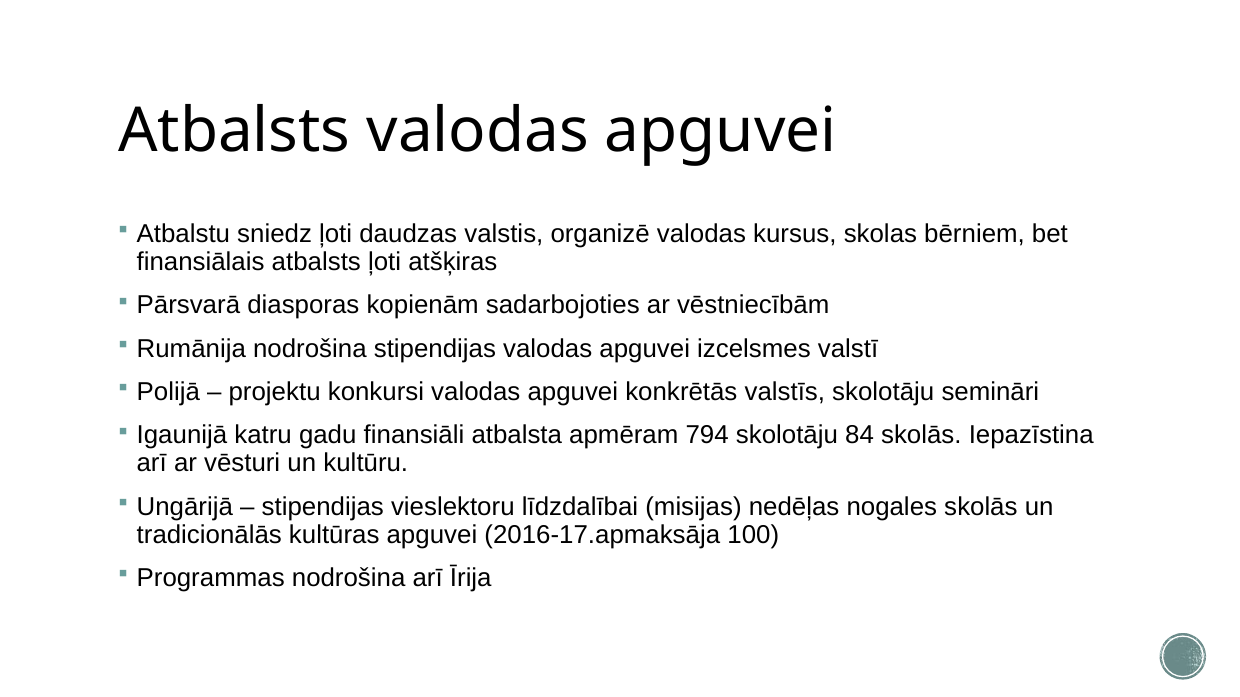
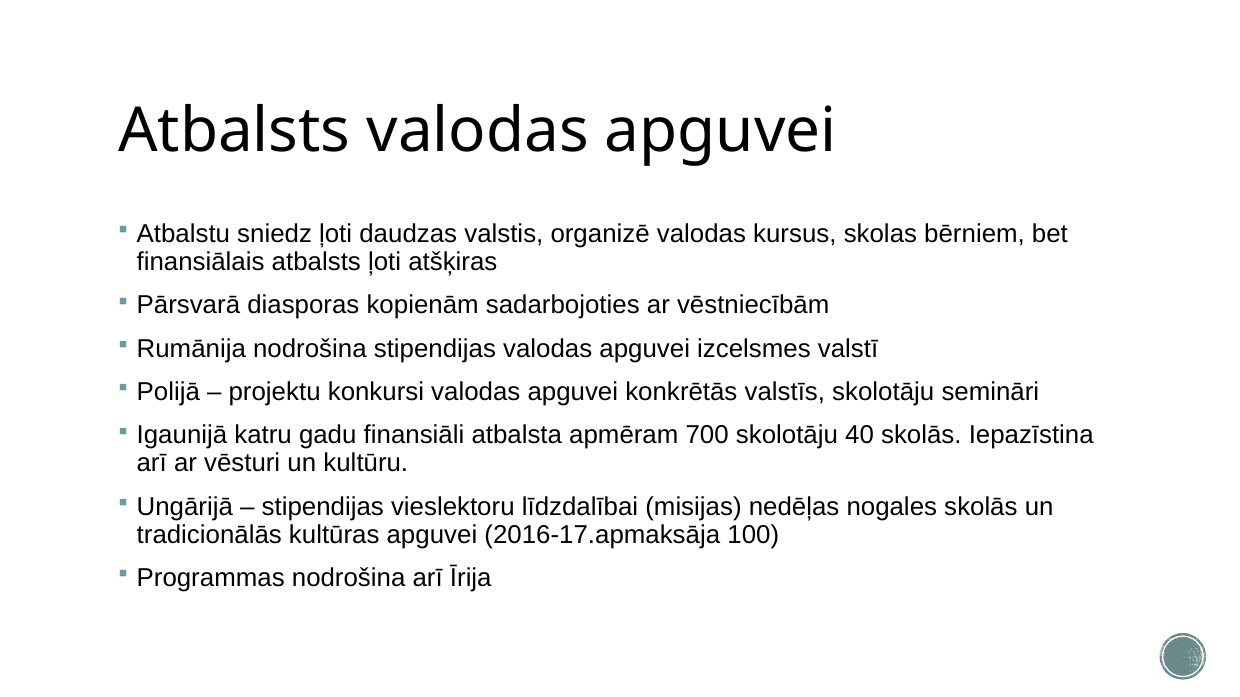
794: 794 -> 700 (707, 436)
84: 84 -> 40 (860, 436)
